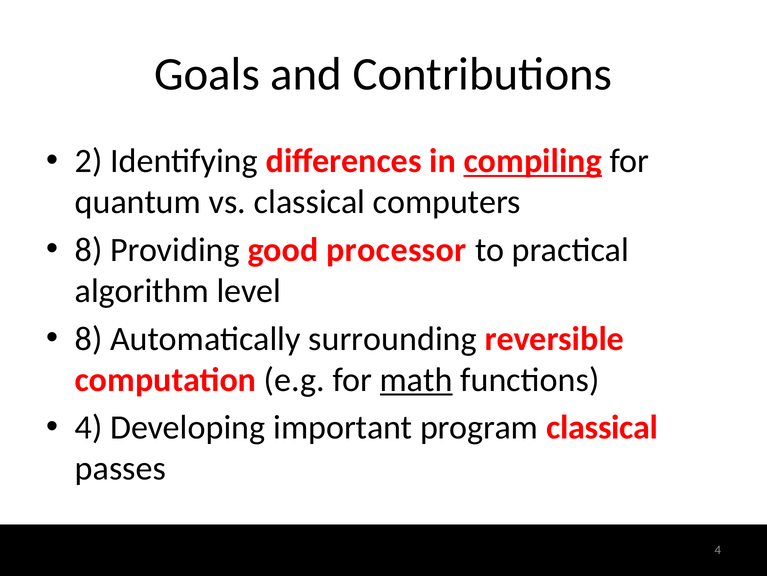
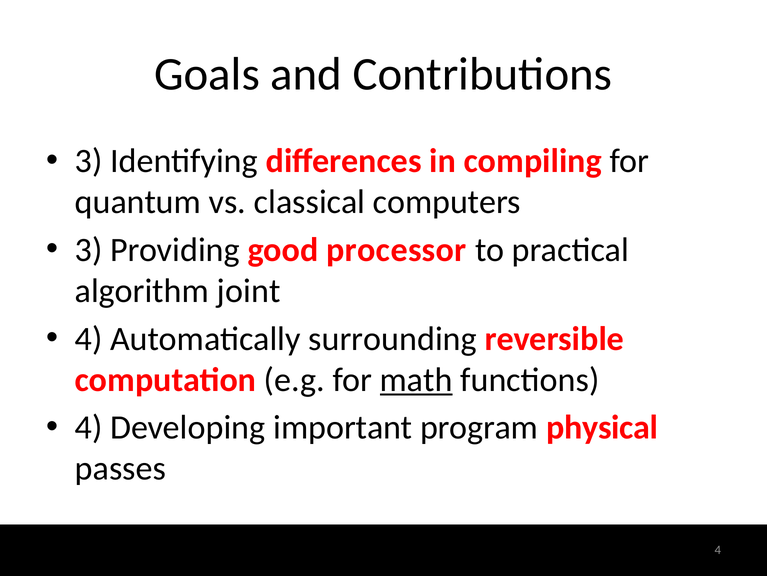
2: 2 -> 3 (89, 161)
compiling underline: present -> none (533, 161)
8: 8 -> 3 (89, 250)
level: level -> joint (249, 291)
8: 8 -> 4 (89, 338)
program classical: classical -> physical (602, 427)
